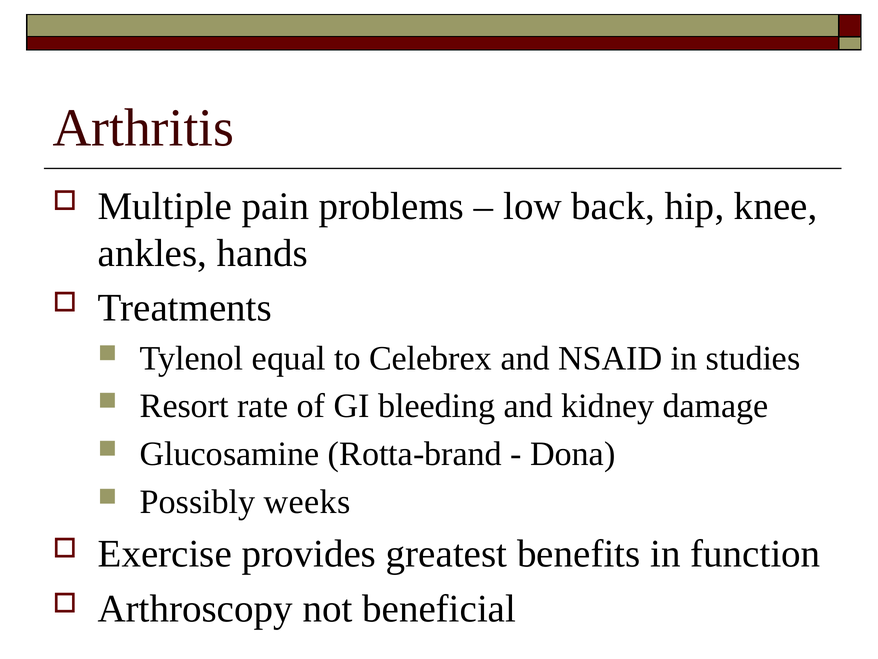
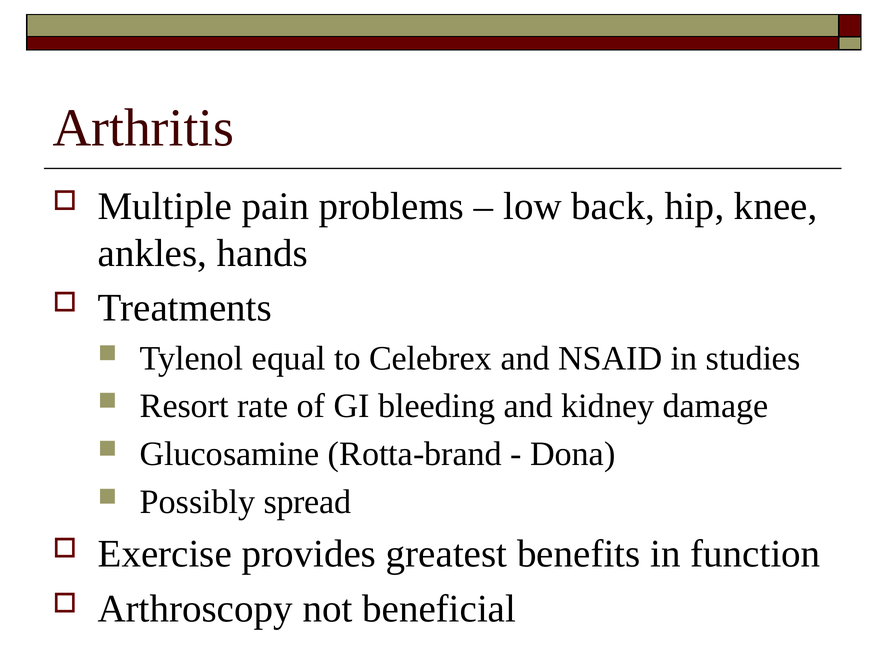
weeks: weeks -> spread (307, 502)
